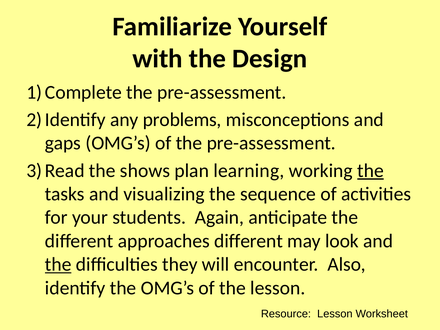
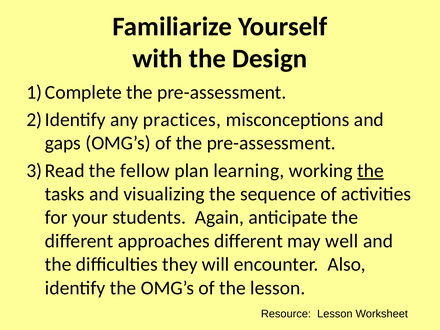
problems: problems -> practices (182, 120)
shows: shows -> fellow (145, 171)
look: look -> well (342, 241)
the underline: present -> none (58, 264)
